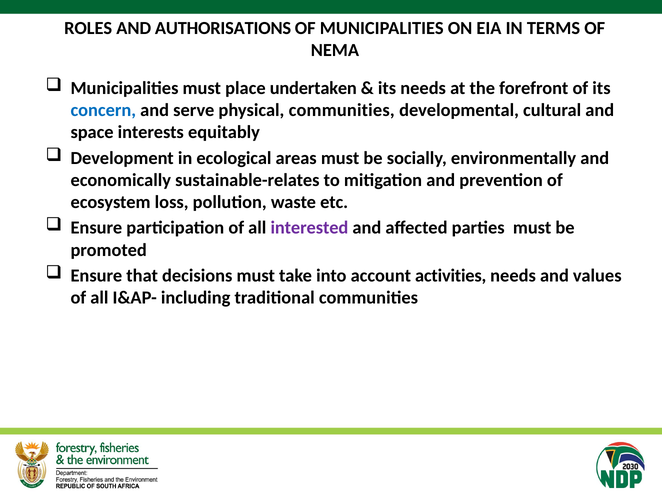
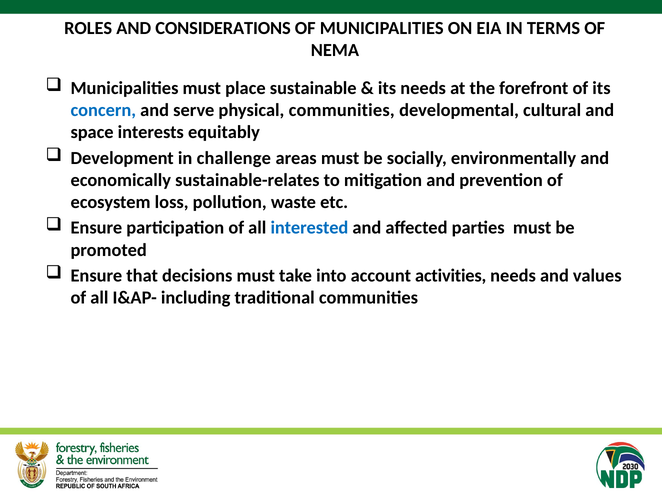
AUTHORISATIONS: AUTHORISATIONS -> CONSIDERATIONS (223, 28)
undertaken: undertaken -> sustainable (313, 88)
ecological: ecological -> challenge (234, 158)
interested colour: purple -> blue (309, 228)
